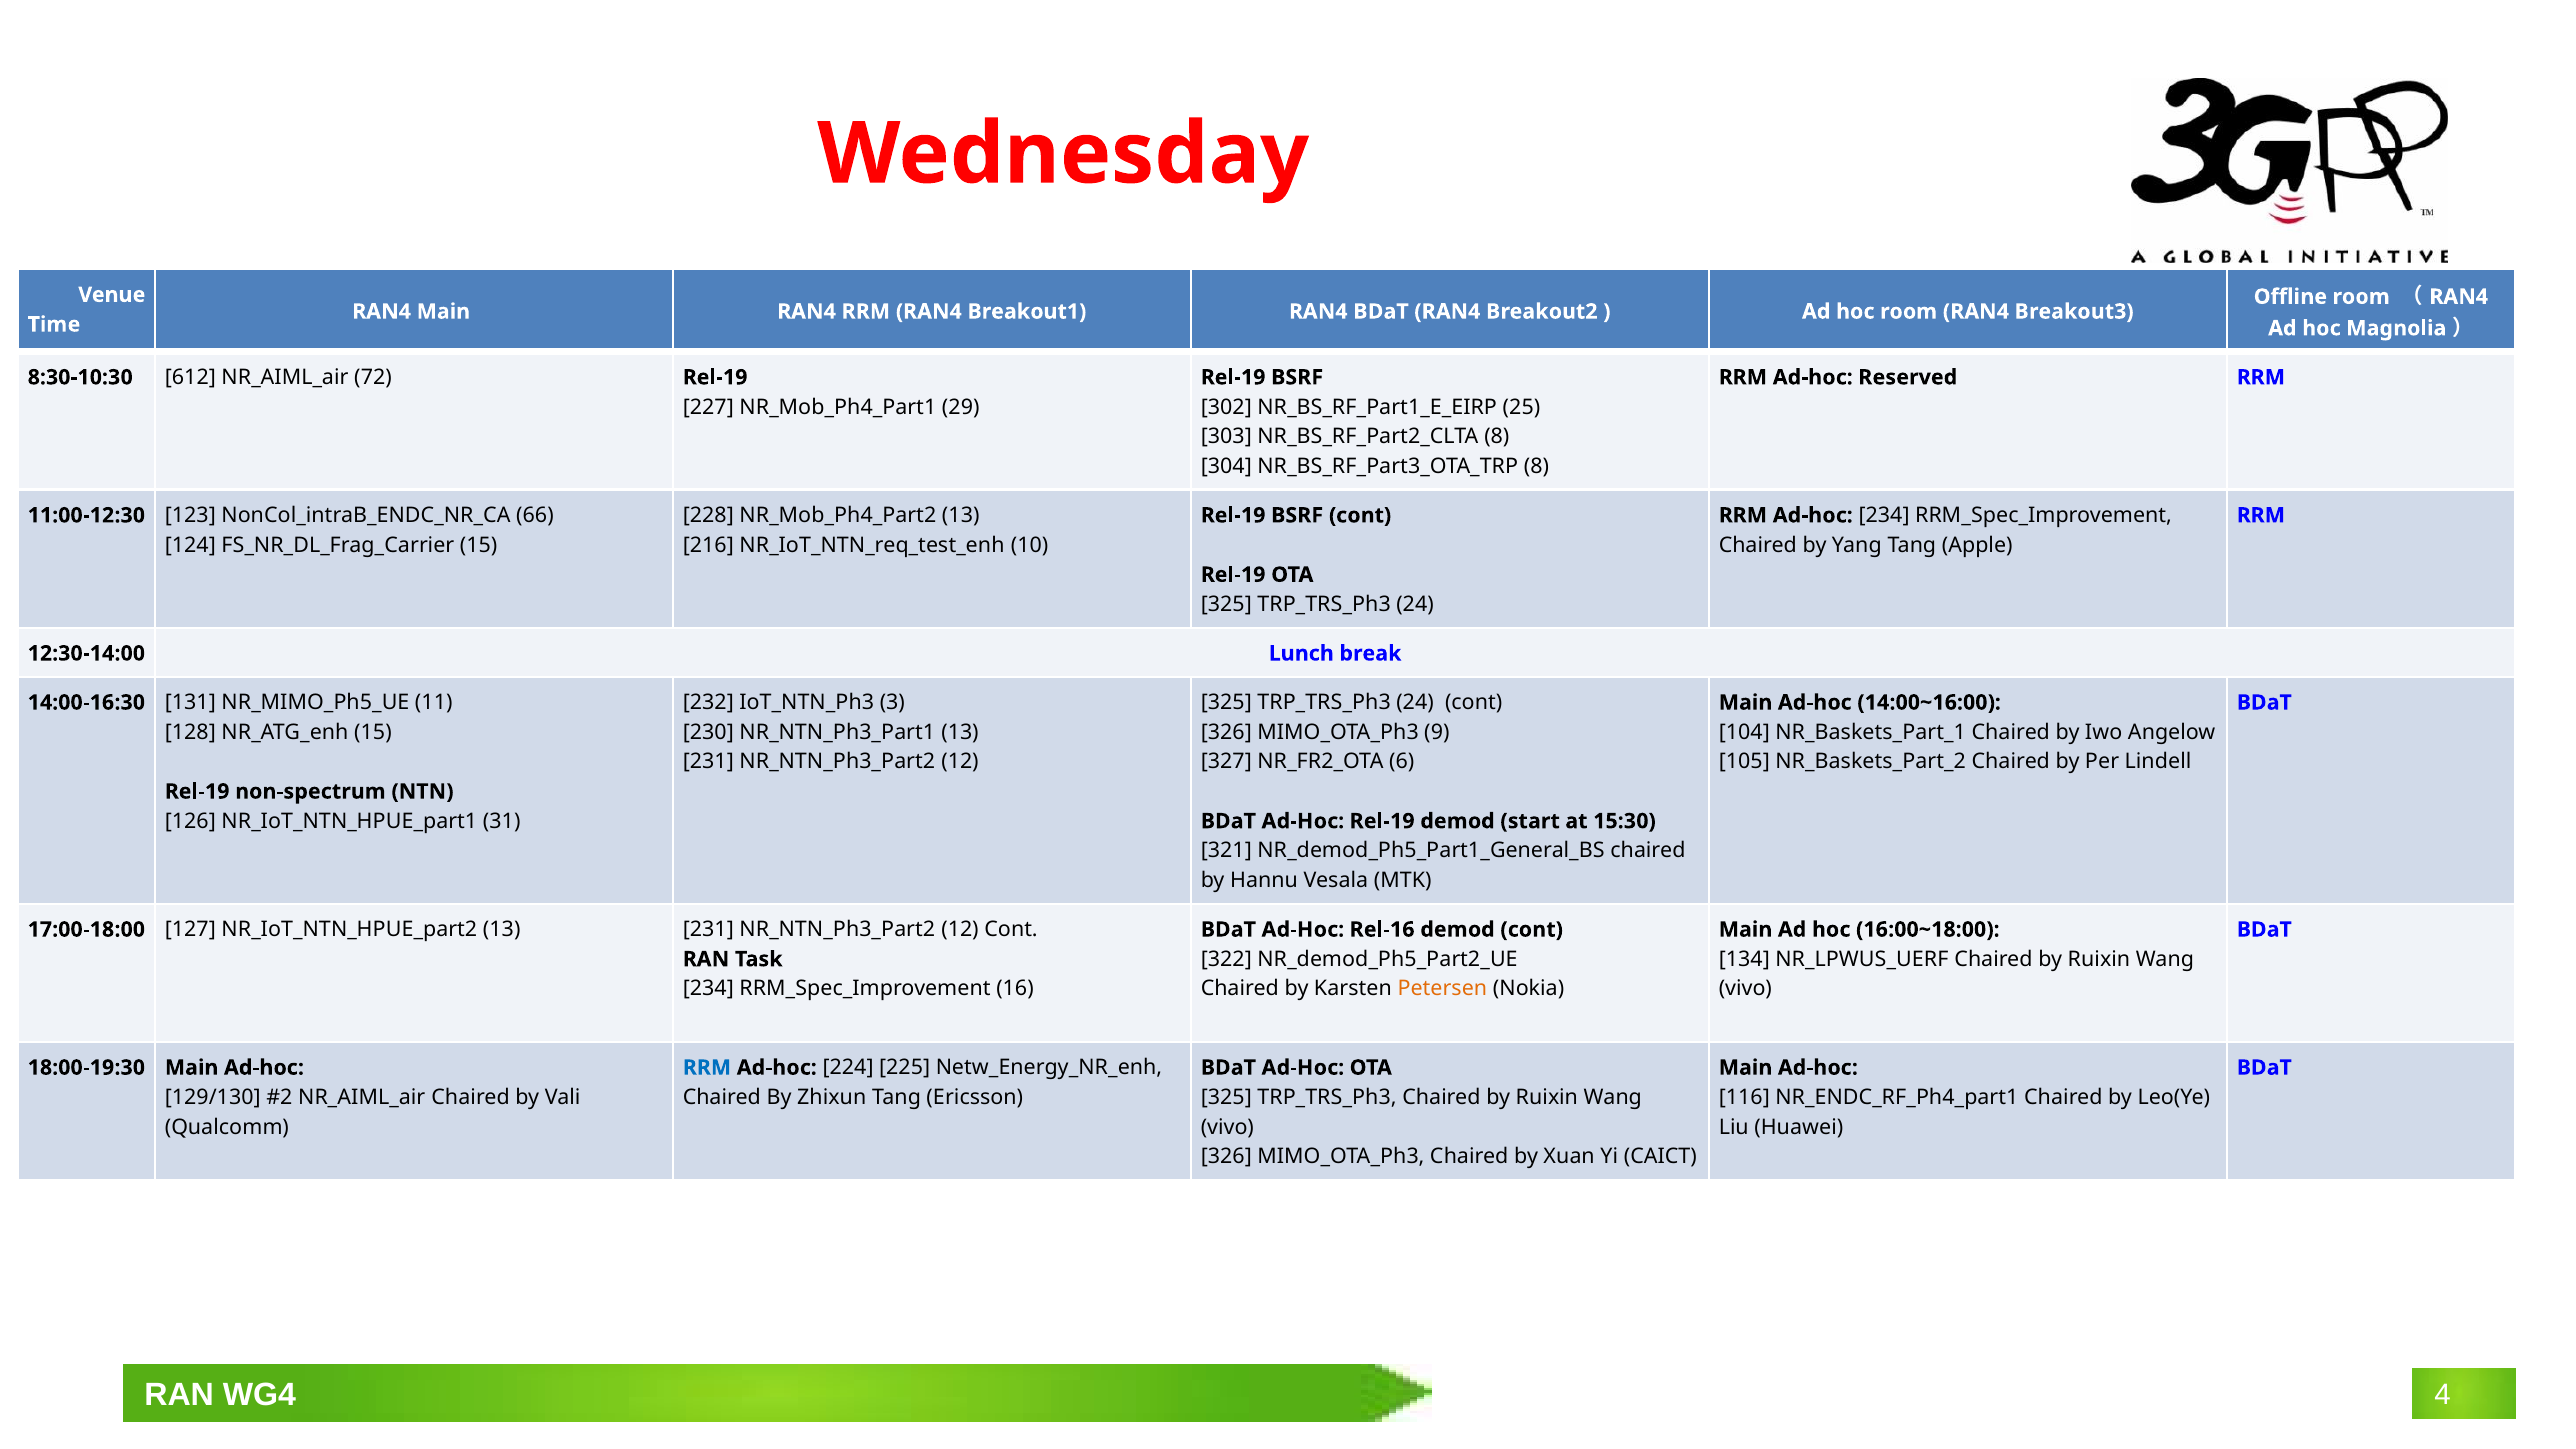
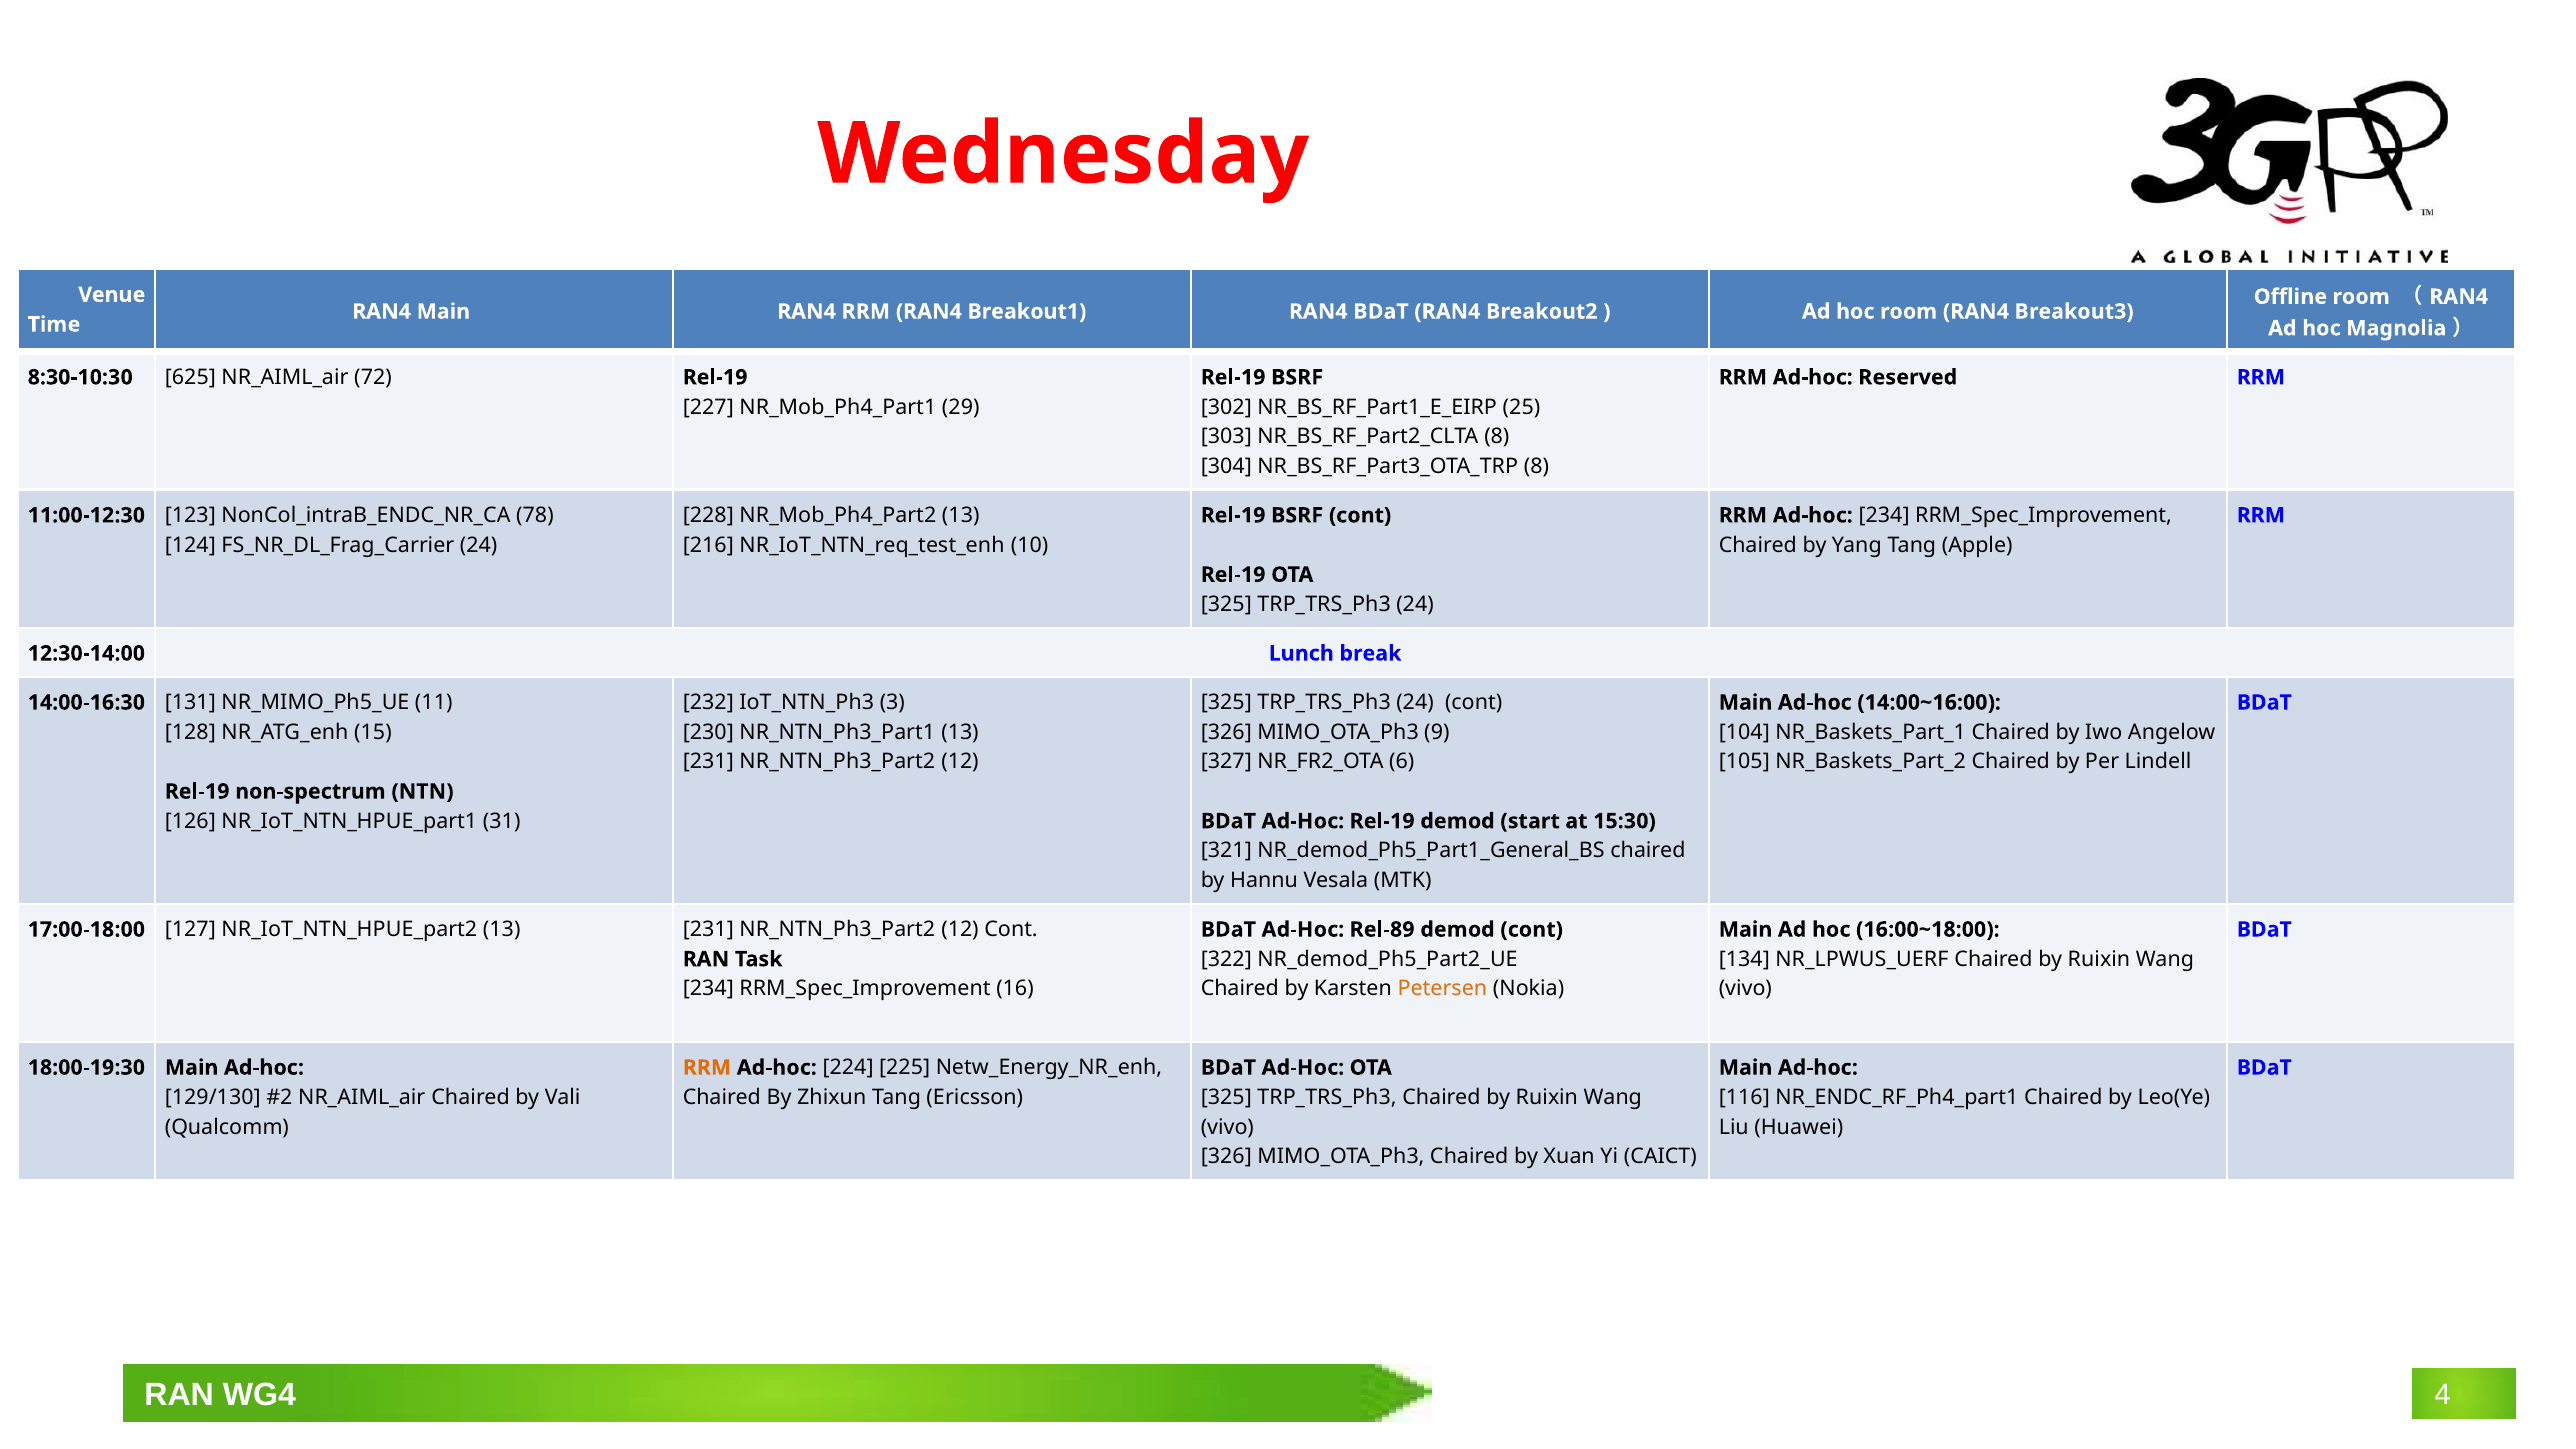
612: 612 -> 625 (190, 377)
66: 66 -> 78 (535, 515)
15: 15 -> 24 (479, 545)
Rel-16: Rel-16 -> Rel-89 (1382, 930)
RRM colour: blue -> orange (707, 1068)
